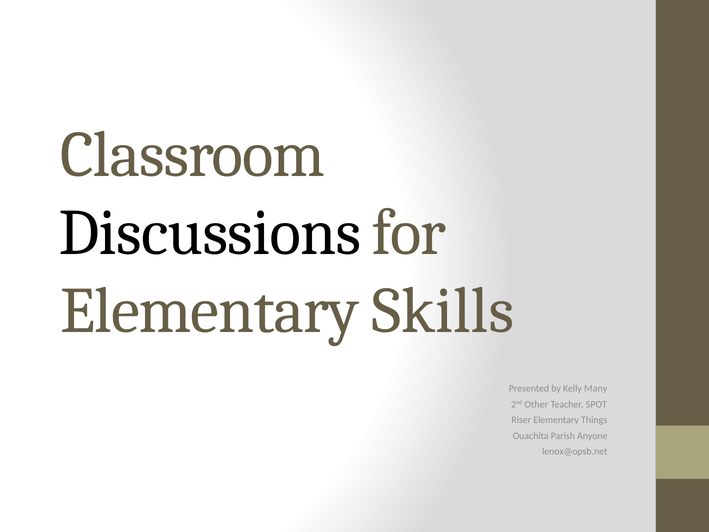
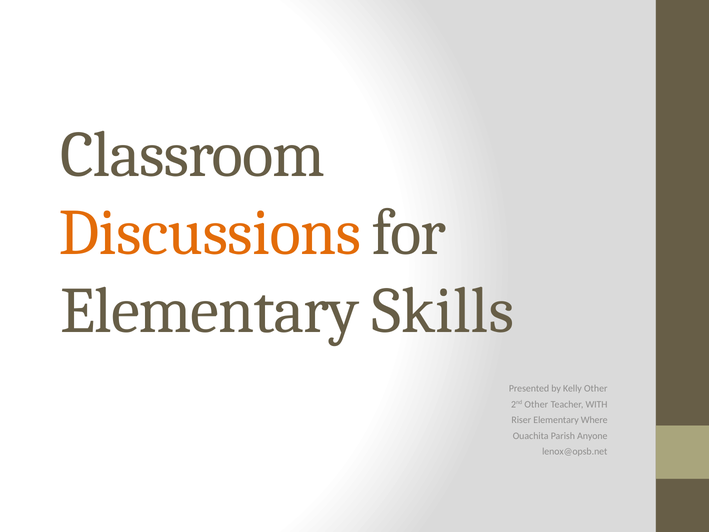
Discussions colour: black -> orange (210, 233)
Kelly Many: Many -> Other (596, 388)
SPOT: SPOT -> WITH (597, 404)
Things: Things -> Where (594, 420)
